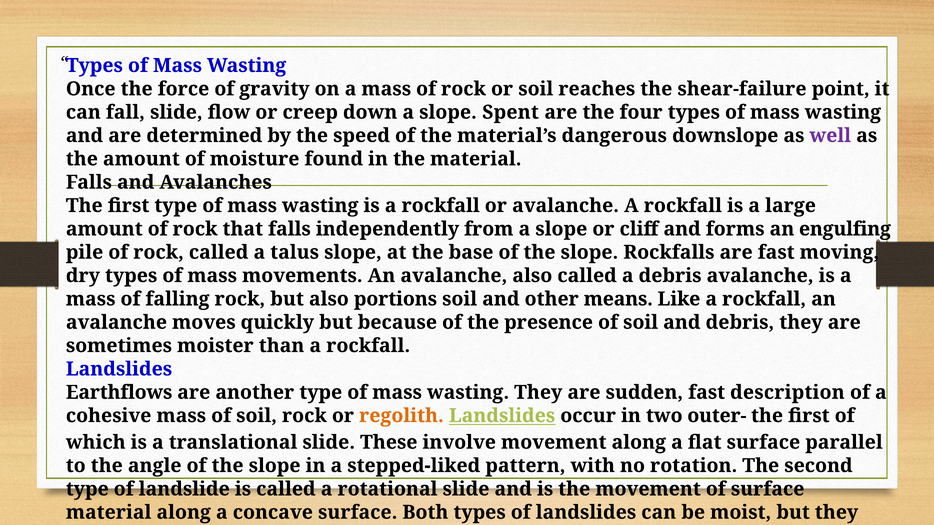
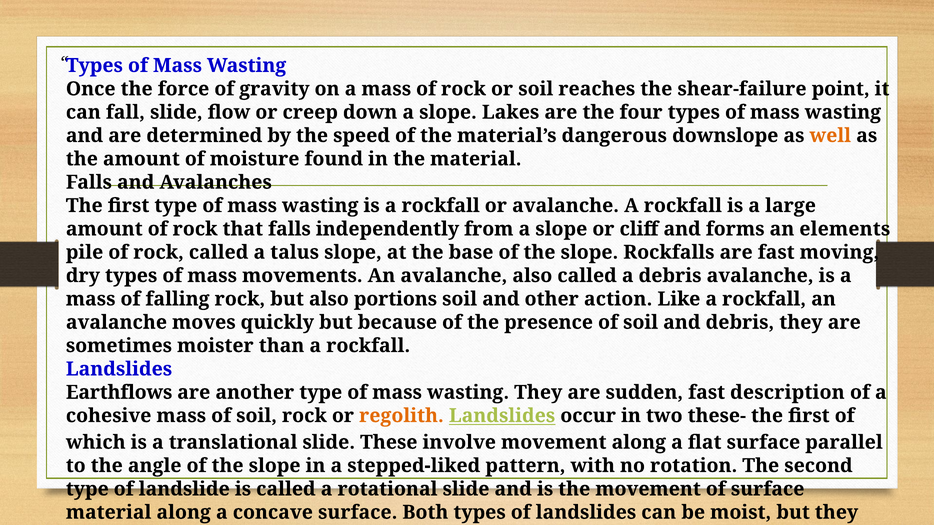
Spent: Spent -> Lakes (511, 112)
well colour: purple -> orange (830, 136)
engulfing: engulfing -> elements (845, 229)
means: means -> action (618, 299)
outer-: outer- -> these- (717, 416)
